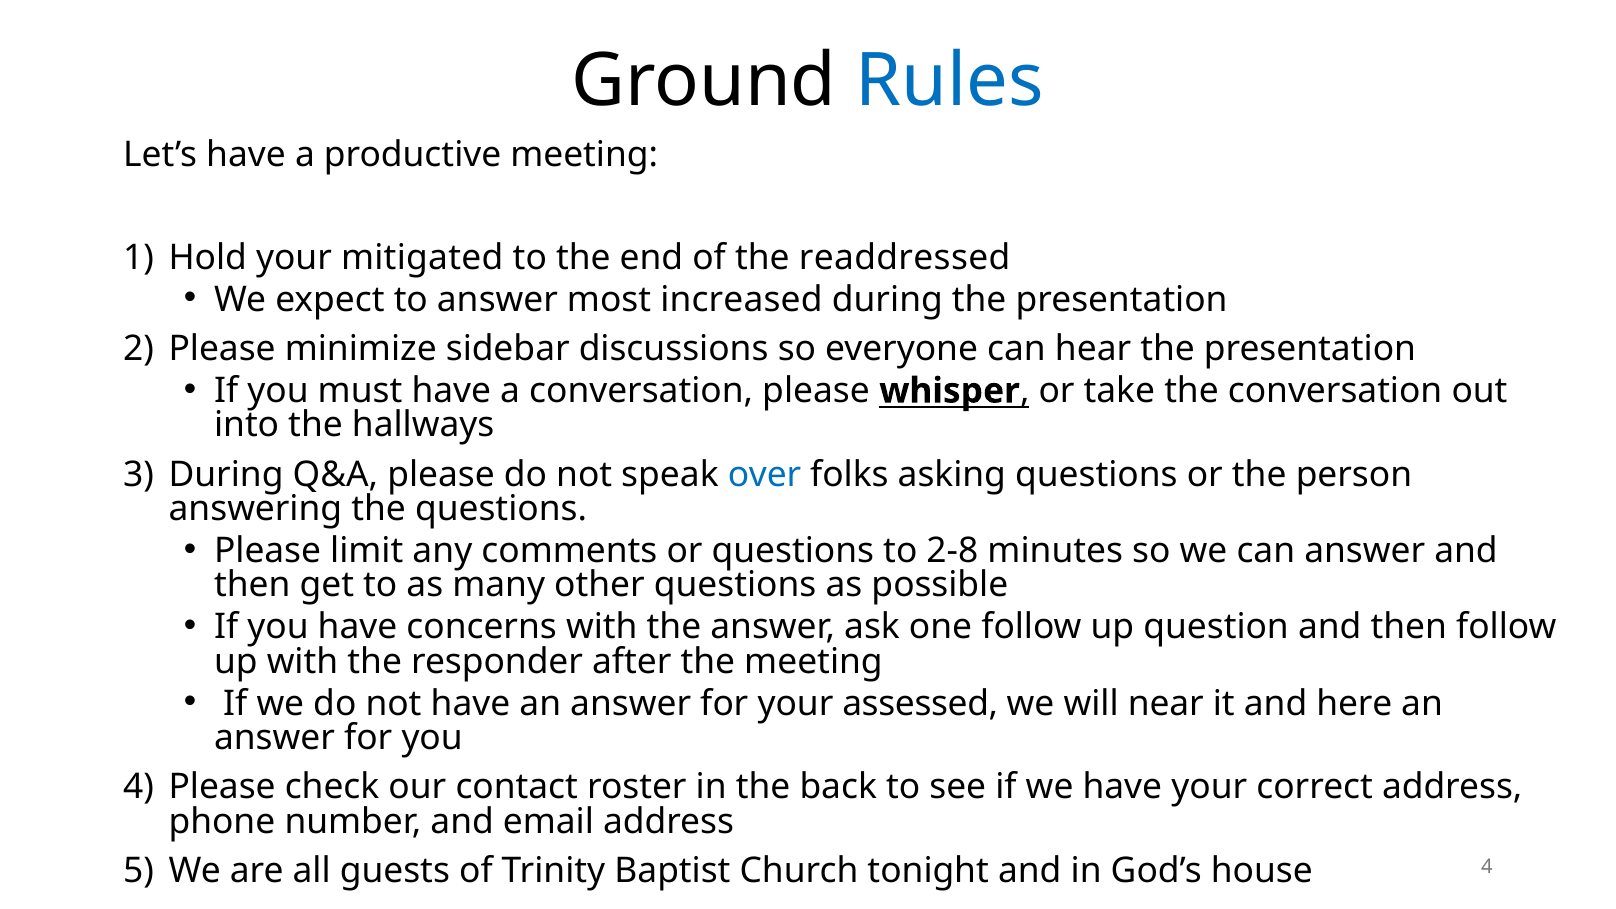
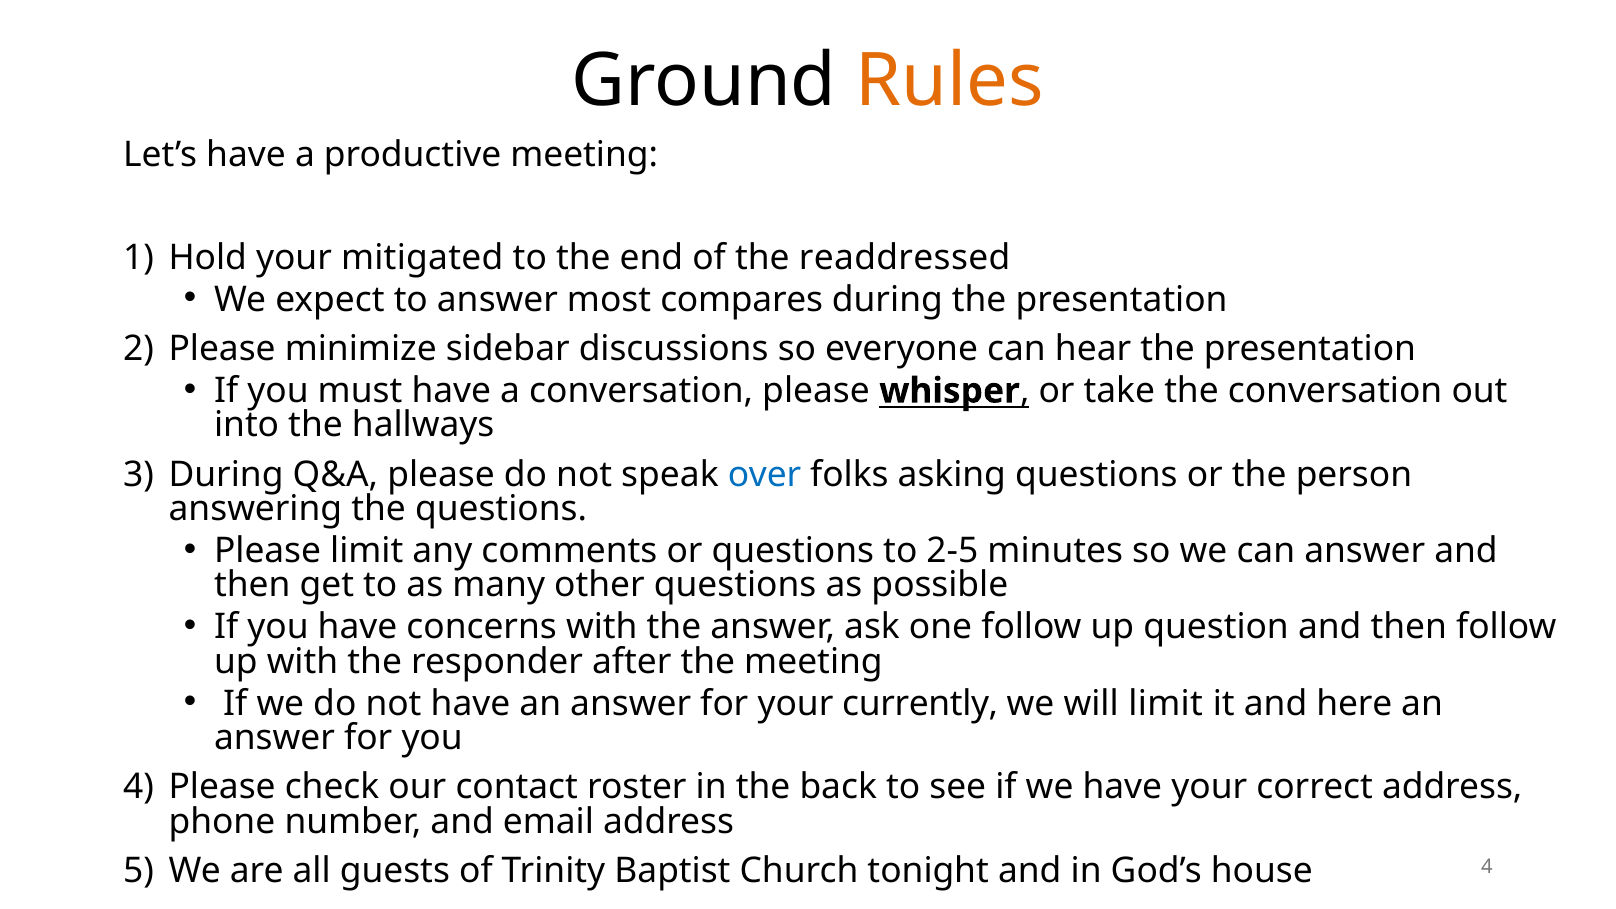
Rules colour: blue -> orange (950, 81)
increased: increased -> compares (742, 299)
2-8: 2-8 -> 2-5 (952, 551)
assessed: assessed -> currently (920, 703)
will near: near -> limit (1166, 703)
